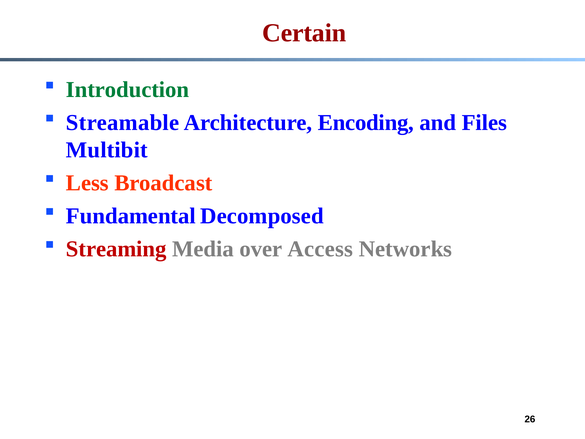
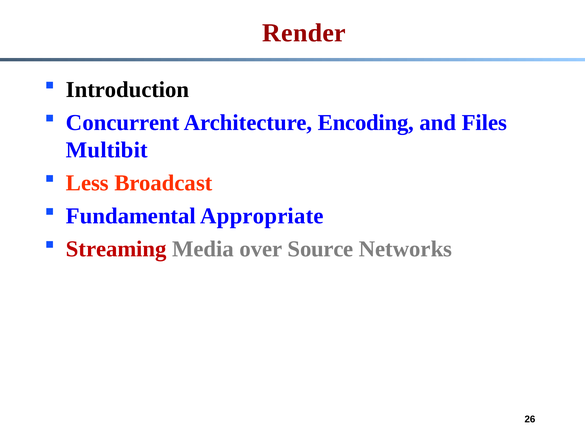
Certain: Certain -> Render (304, 33)
Introduction colour: green -> black (128, 90)
Streamable: Streamable -> Concurrent (123, 123)
Decomposed: Decomposed -> Appropriate (262, 216)
Access: Access -> Source (320, 249)
